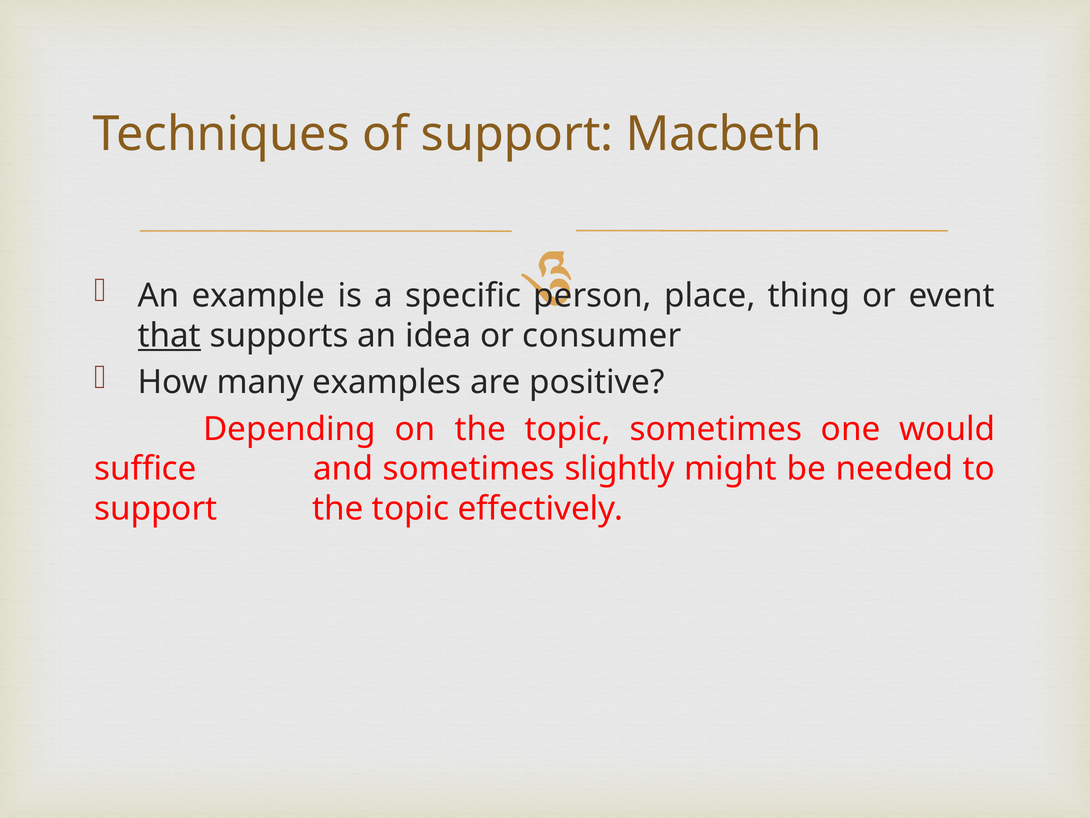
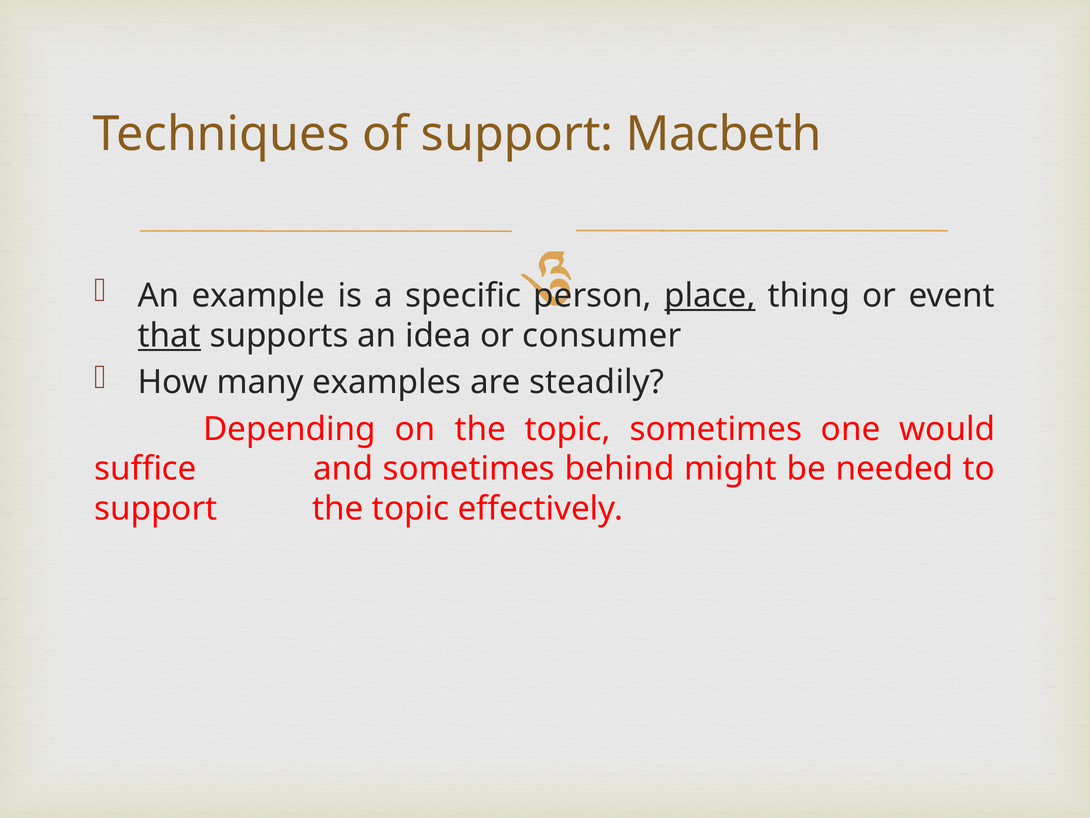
place underline: none -> present (710, 296)
positive: positive -> steadily (597, 382)
slightly: slightly -> behind (620, 469)
